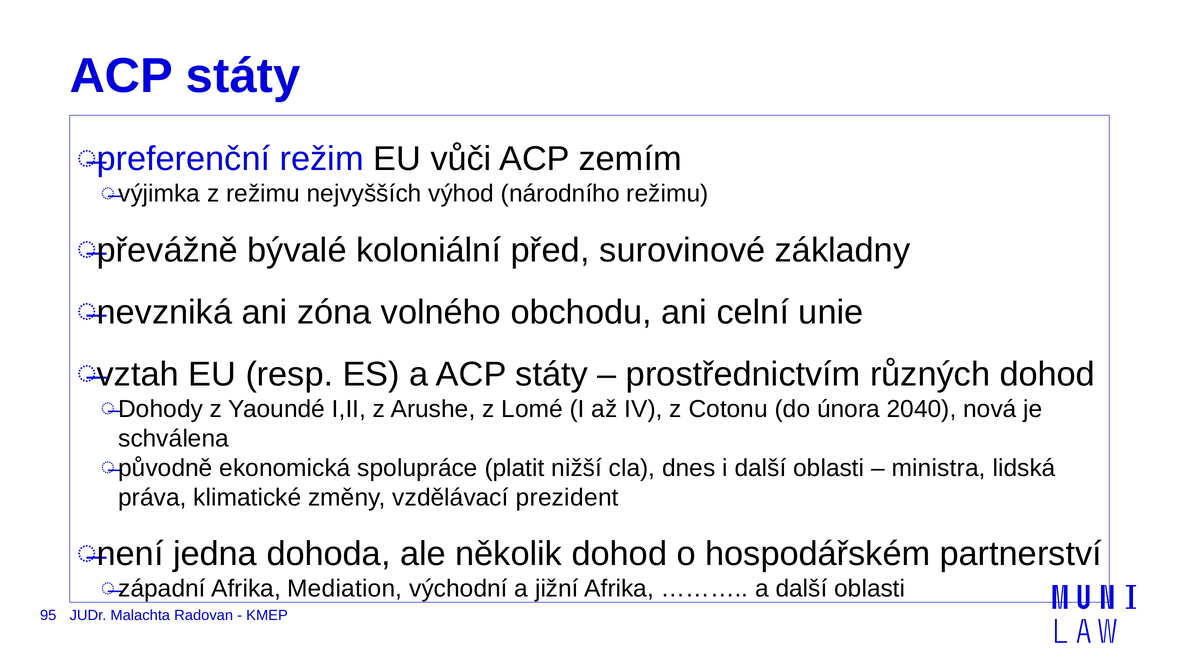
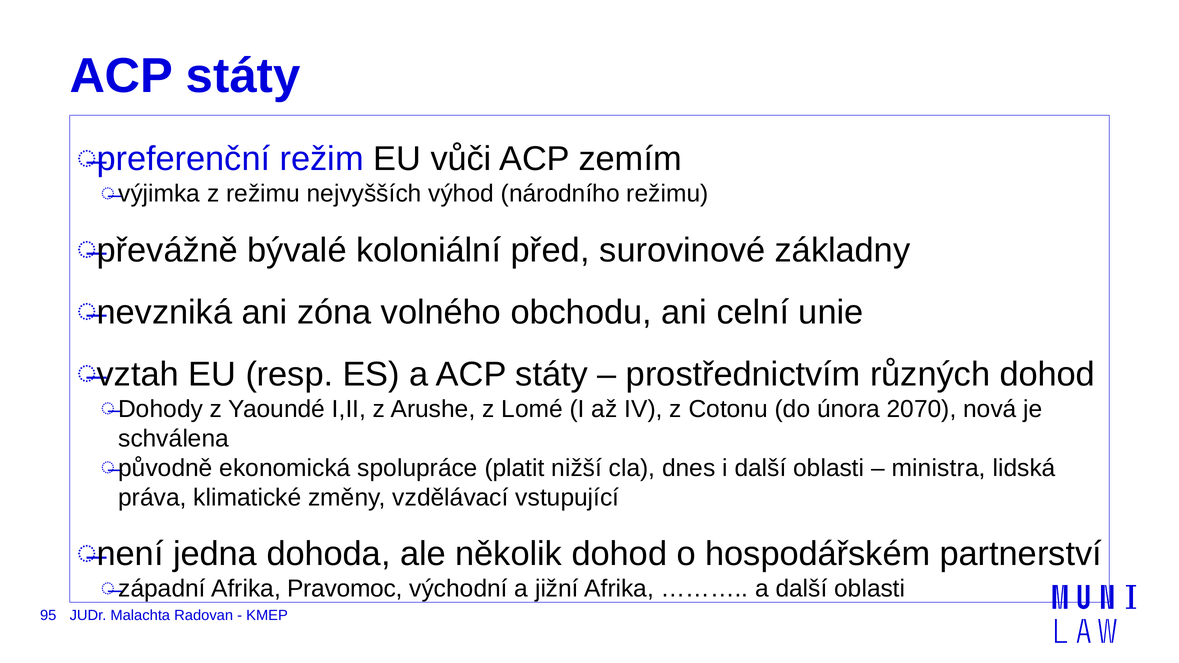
2040: 2040 -> 2070 (922, 409)
prezident: prezident -> vstupující (567, 498)
Mediation: Mediation -> Pravomoc (345, 589)
